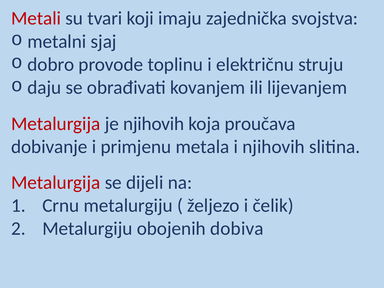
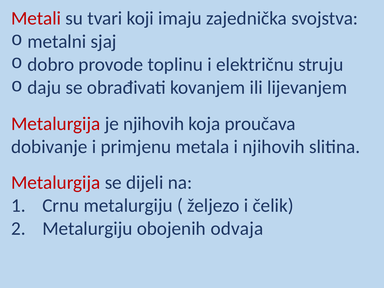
dobiva: dobiva -> odvaja (237, 229)
